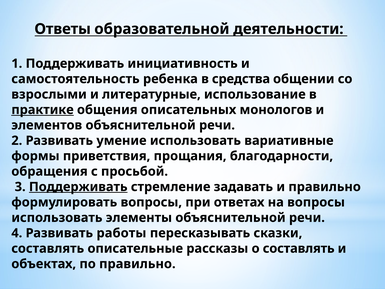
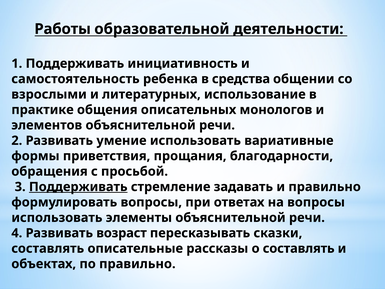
Ответы: Ответы -> Работы (63, 29)
литературные: литературные -> литературных (151, 94)
практике underline: present -> none (43, 110)
работы: работы -> возраст (122, 233)
